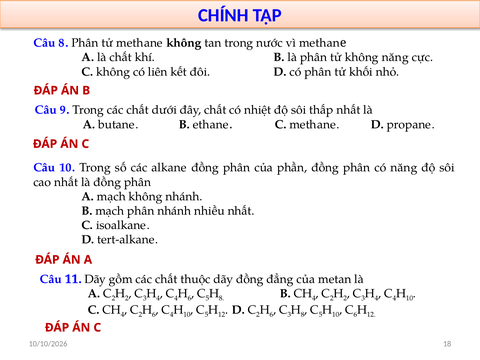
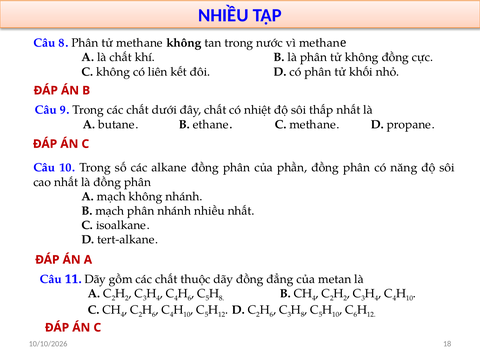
CHÍNH: CHÍNH -> NHIỀU (223, 15)
không năng: năng -> đồng (395, 57)
